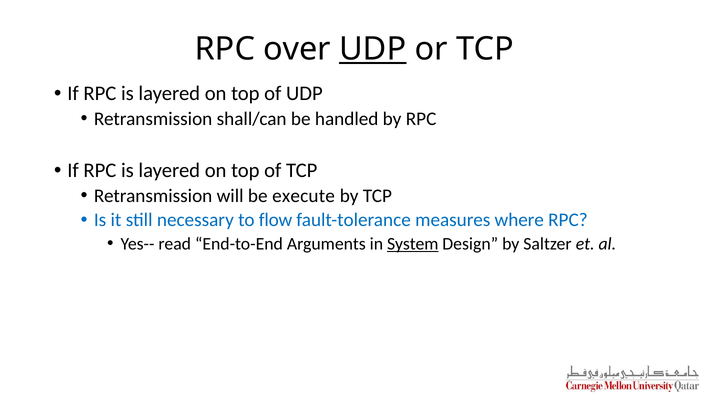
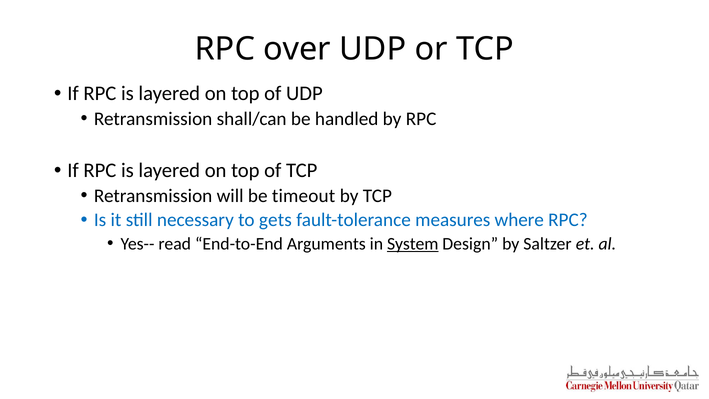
UDP underline: present -> none (373, 49)
execute: execute -> timeout (304, 196)
flow: flow -> gets (275, 220)
